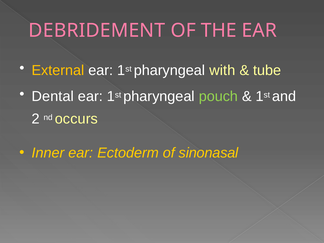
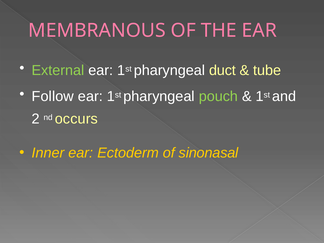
DEBRIDEMENT: DEBRIDEMENT -> MEMBRANOUS (97, 31)
External colour: yellow -> light green (58, 70)
with: with -> duct (222, 70)
Dental: Dental -> Follow (53, 96)
